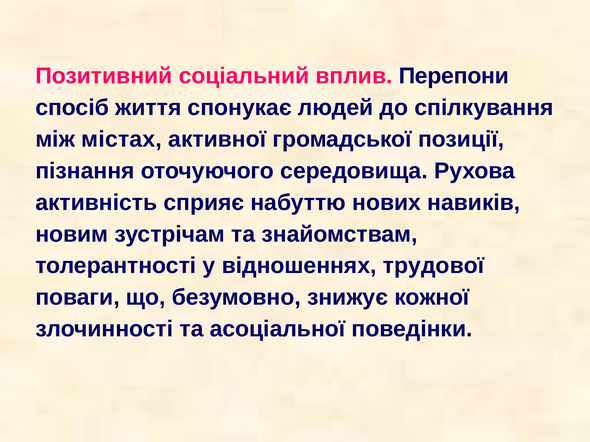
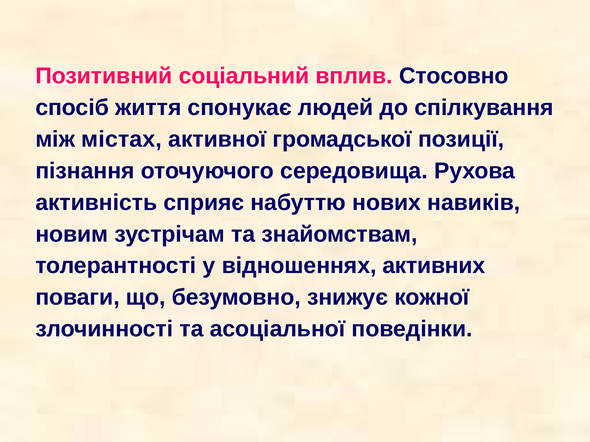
Перепони: Перепони -> Стосовно (454, 76)
трудової: трудової -> активних (434, 266)
